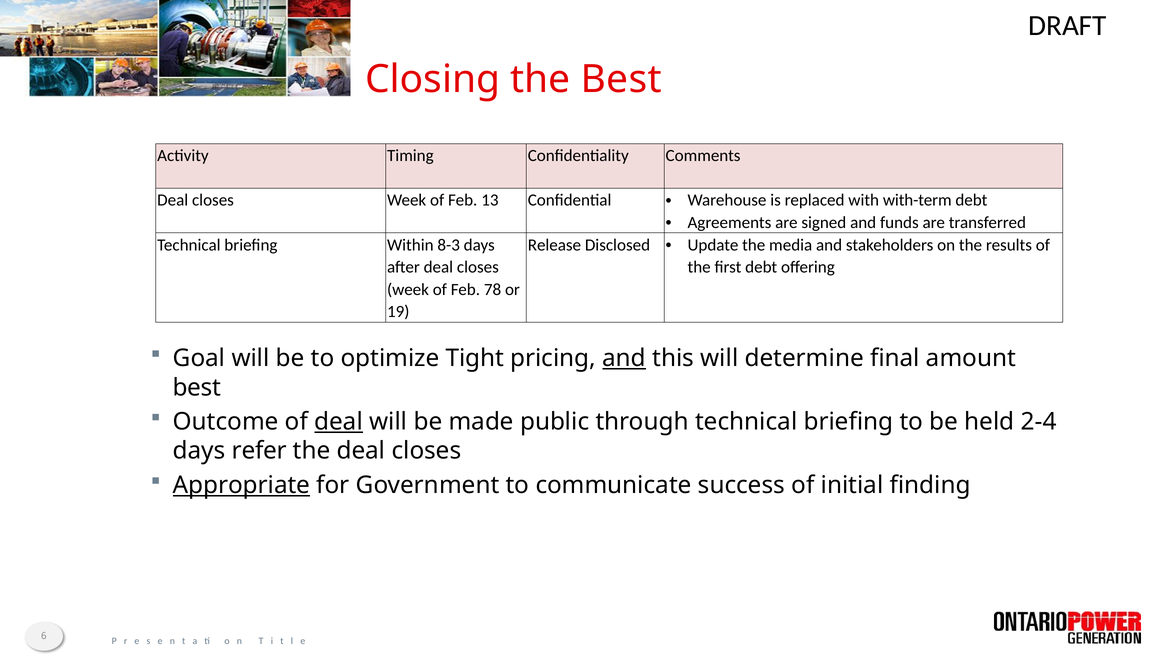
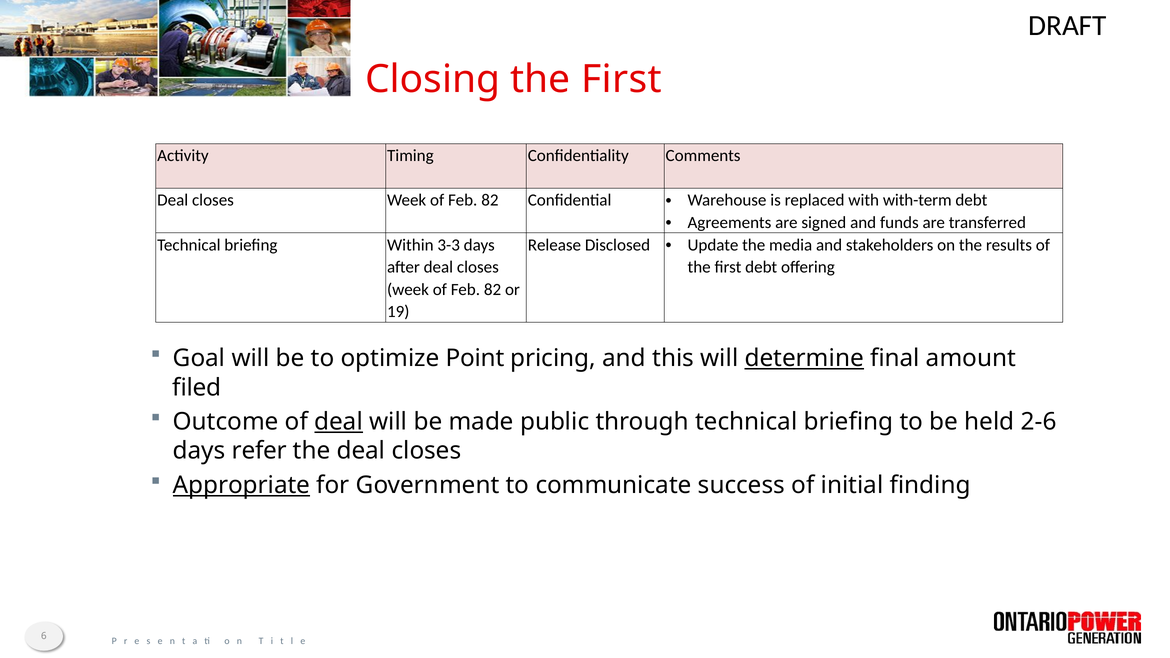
Closing the Best: Best -> First (621, 79)
13: 13 -> 82 (490, 200)
8-3: 8-3 -> 3-3 (449, 245)
78: 78 -> 82 (493, 290)
Tight: Tight -> Point (475, 358)
and underline: present -> none (624, 358)
determine underline: none -> present (804, 358)
best: best -> filed (197, 388)
2-4: 2-4 -> 2-6 (1039, 422)
